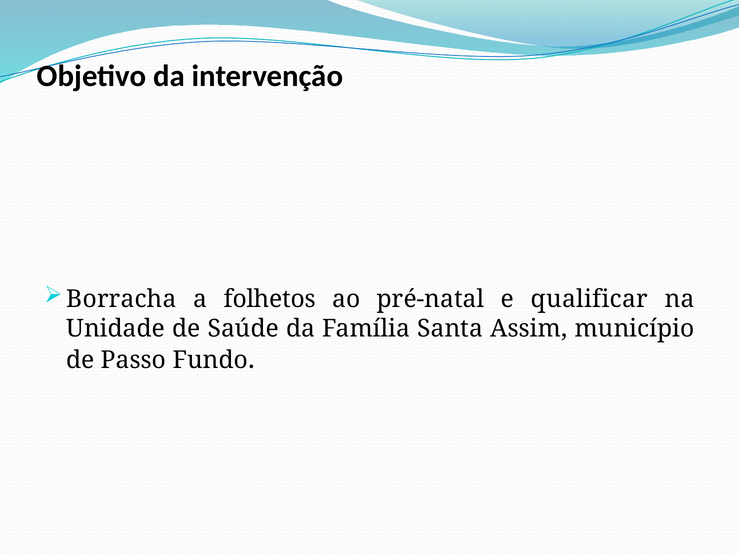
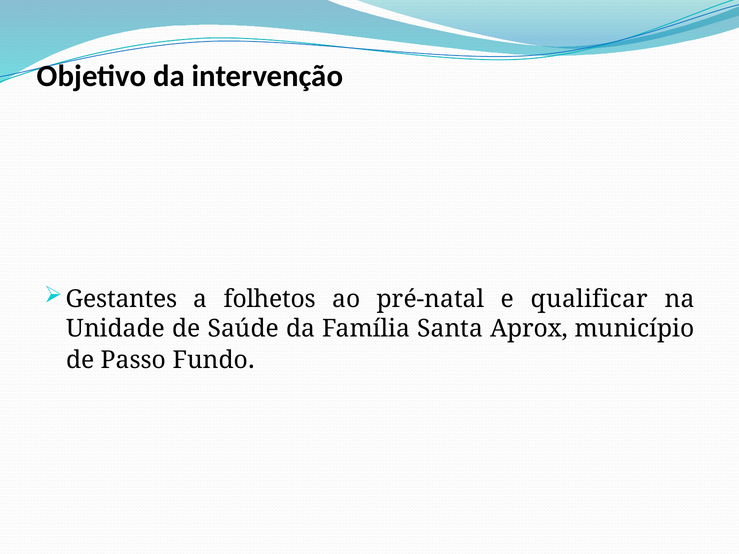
Borracha: Borracha -> Gestantes (122, 299)
Assim: Assim -> Aprox (529, 329)
